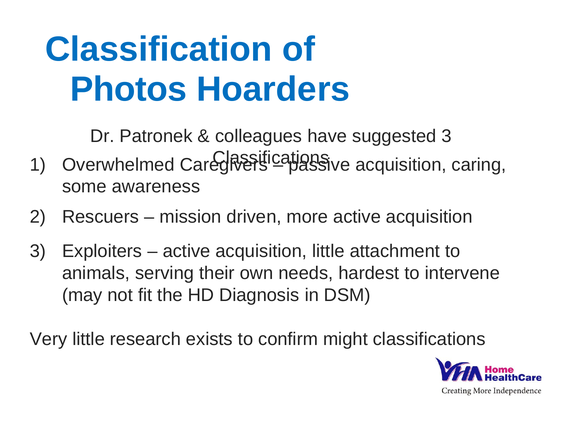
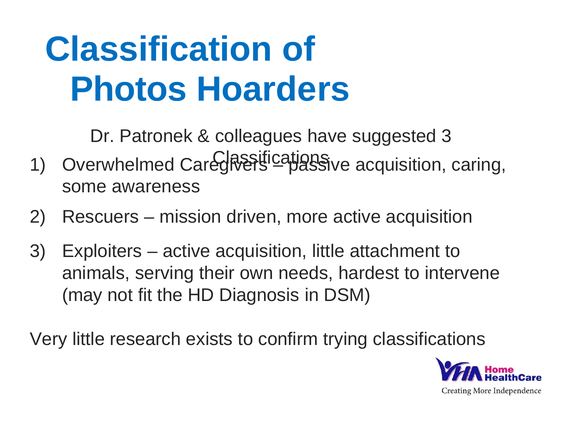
might: might -> trying (345, 339)
